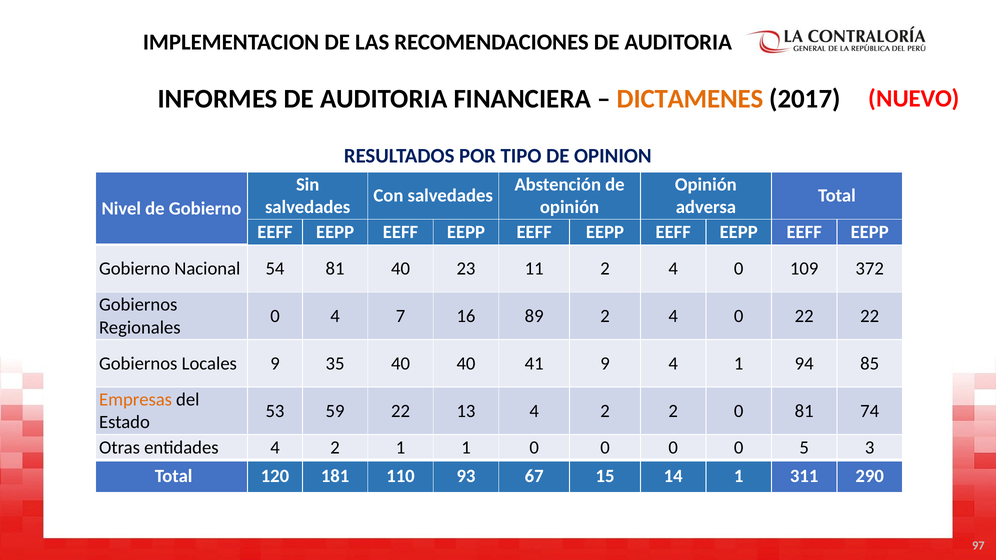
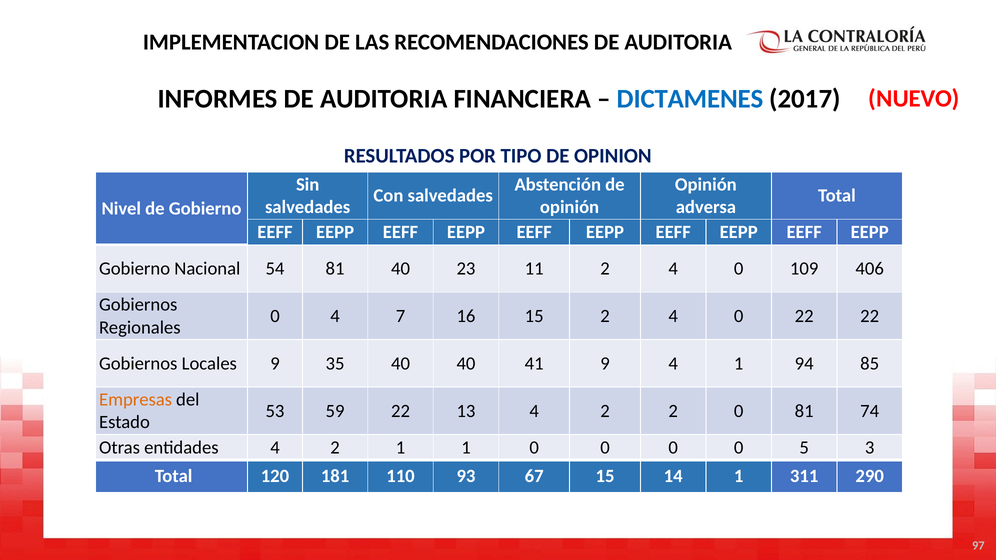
DICTAMENES colour: orange -> blue (690, 99)
372: 372 -> 406 (870, 269)
16 89: 89 -> 15 (534, 316)
